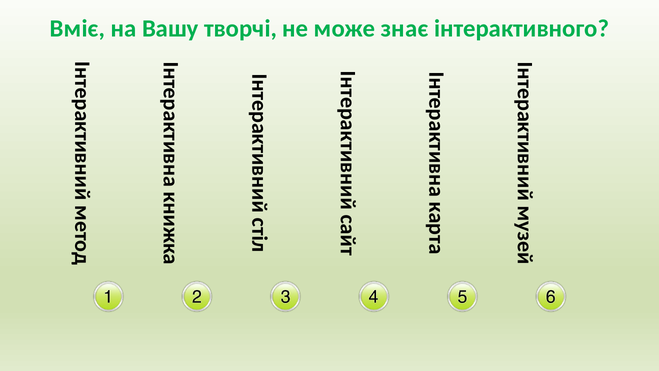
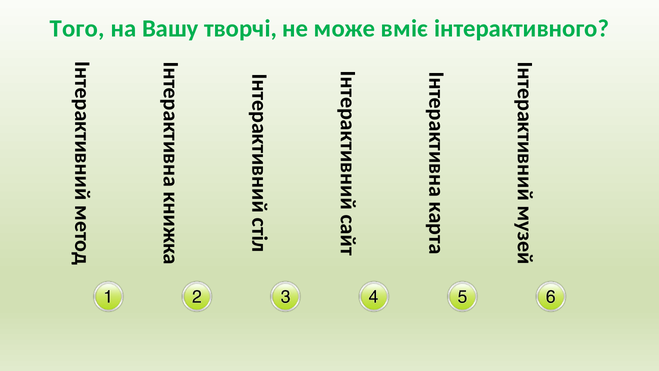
Вміє: Вміє -> Того (77, 29)
знає: знає -> вміє (405, 29)
